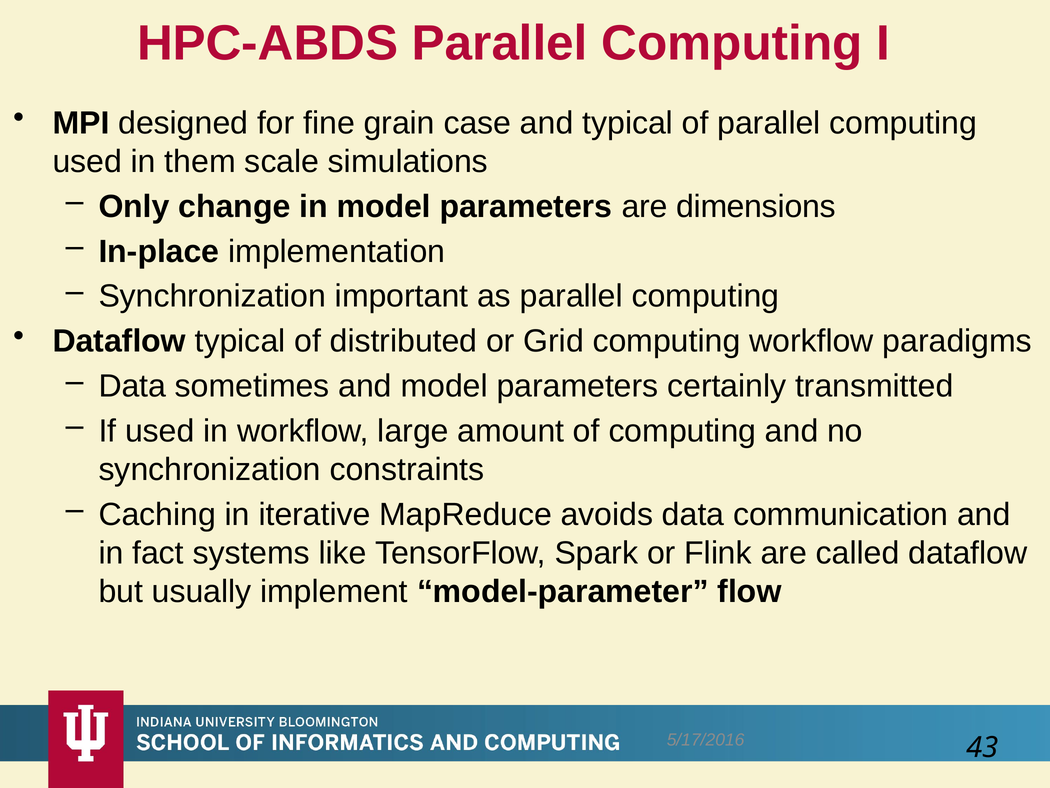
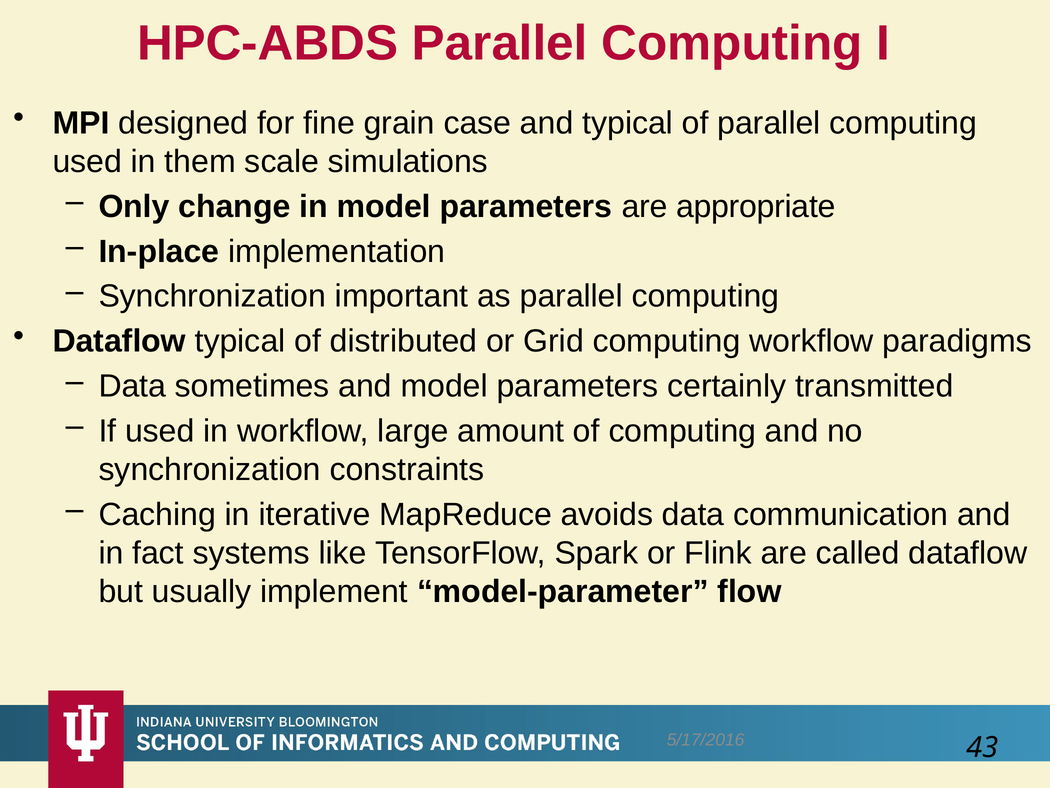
dimensions: dimensions -> appropriate (756, 206)
